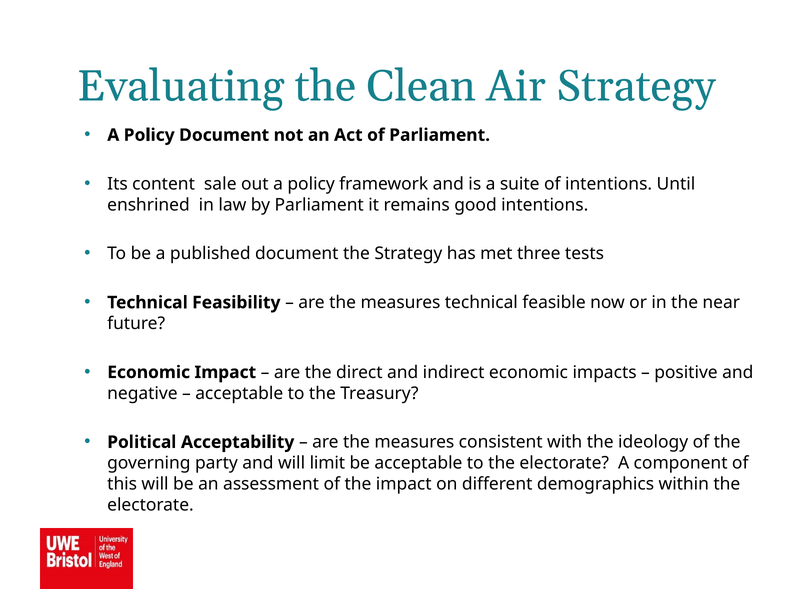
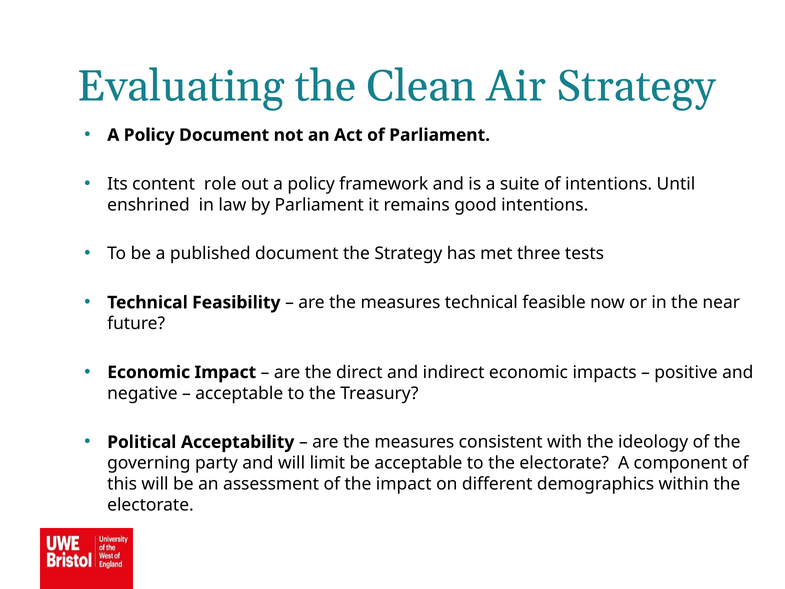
sale: sale -> role (220, 184)
